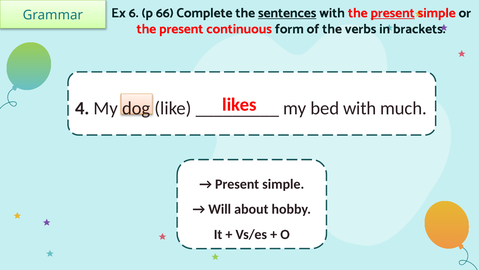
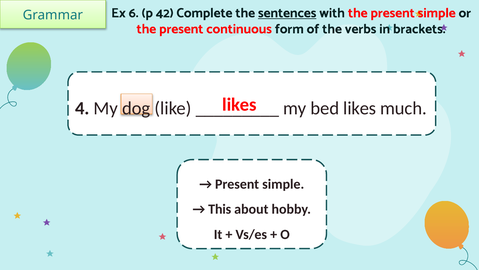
66: 66 -> 42 (165, 13)
present underline: present -> none (393, 13)
bed with: with -> likes (360, 108)
Will: Will -> This (220, 209)
